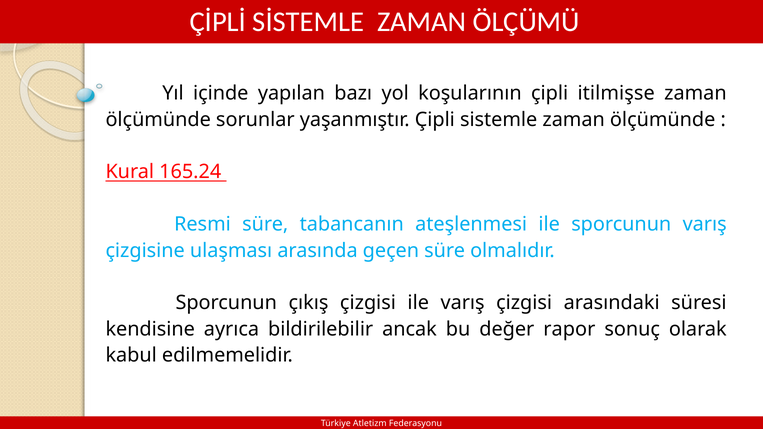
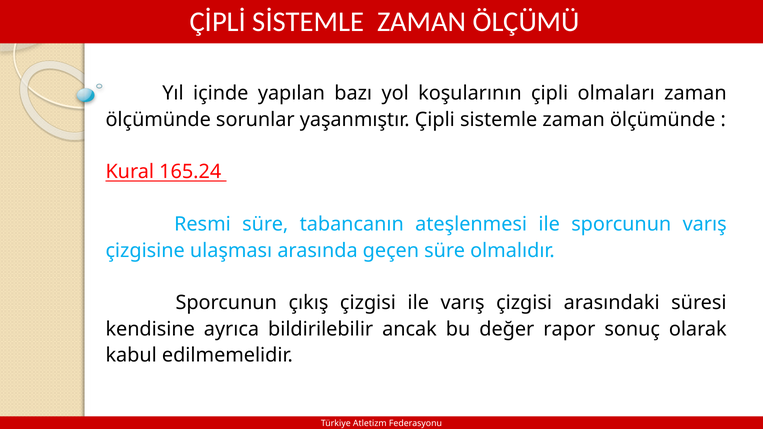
itilmişse: itilmişse -> olmaları (616, 93)
